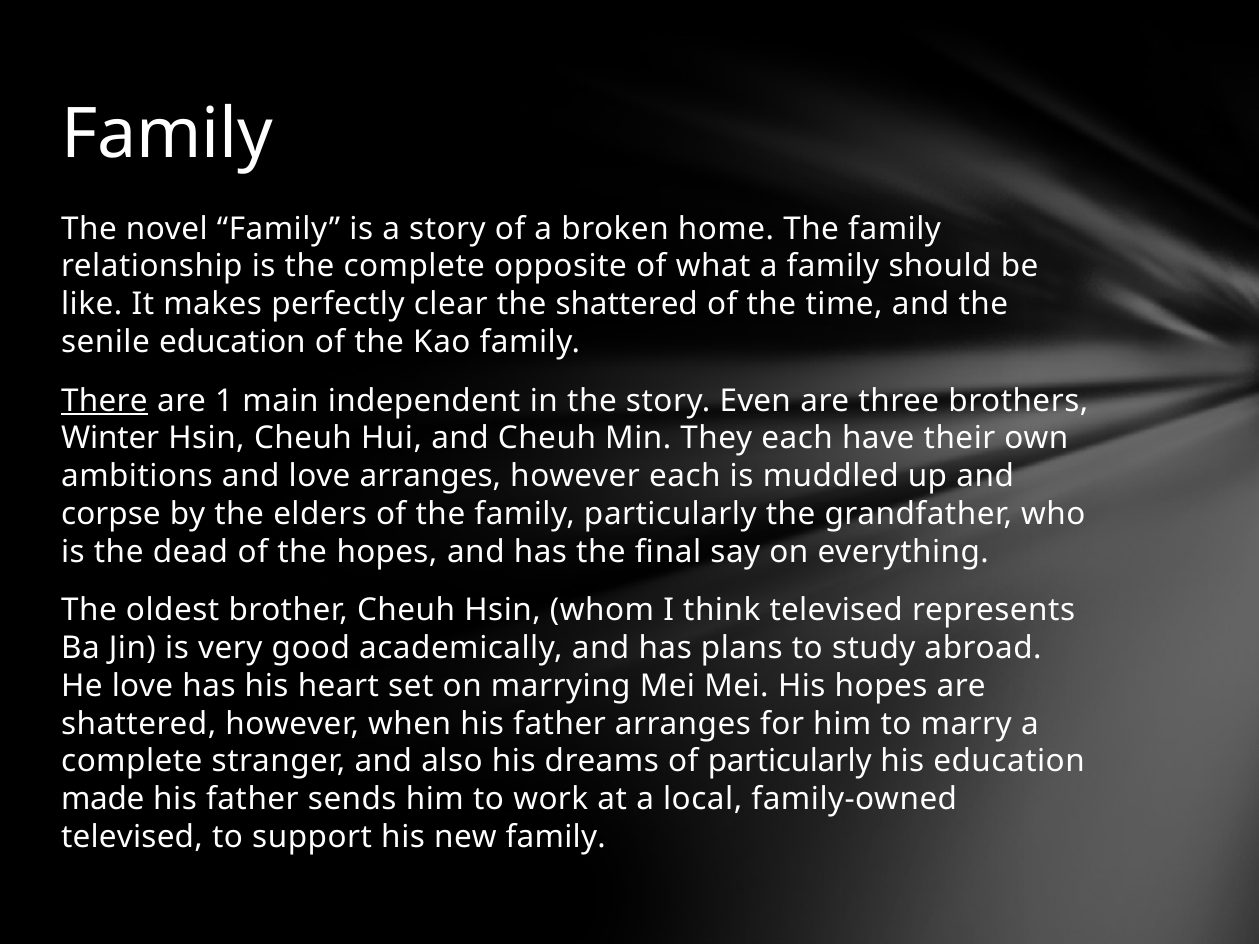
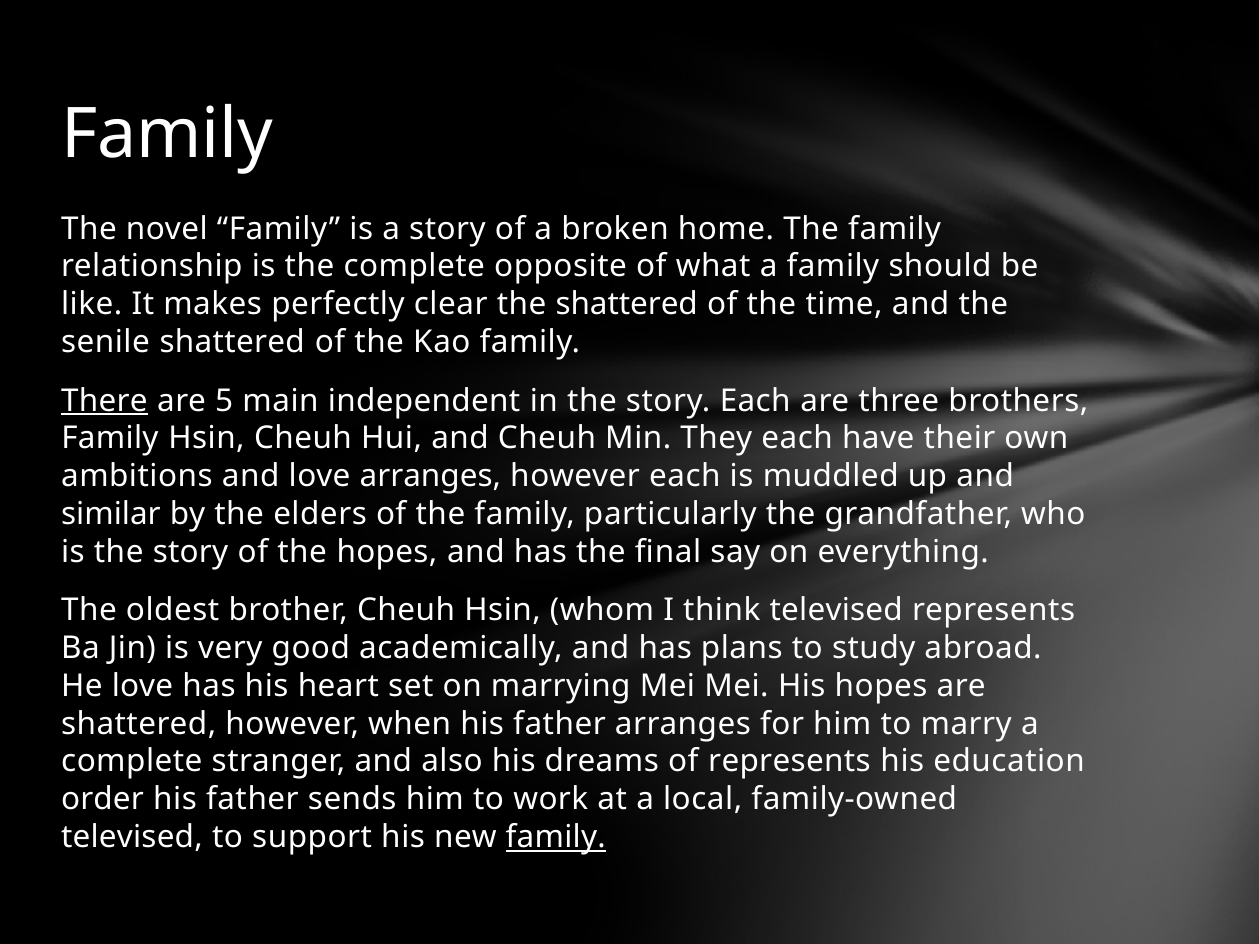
senile education: education -> shattered (232, 342)
1: 1 -> 5 (224, 401)
story Even: Even -> Each (755, 401)
Winter: Winter -> Family (110, 439)
corpse: corpse -> similar (111, 514)
is the dead: dead -> story (191, 552)
of particularly: particularly -> represents (789, 762)
made: made -> order (102, 800)
family underline: none -> present (556, 837)
